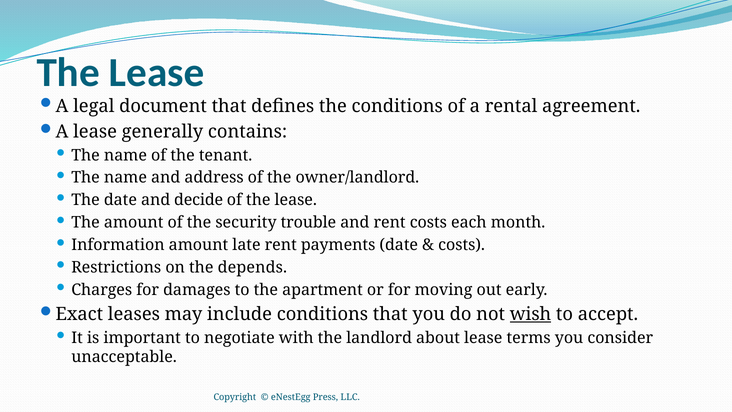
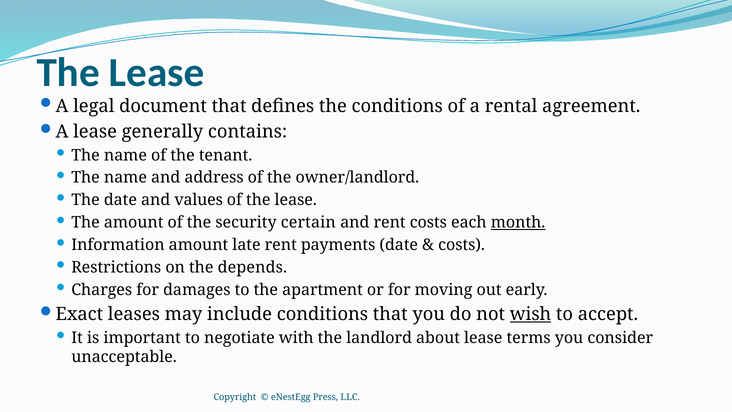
decide: decide -> values (199, 200)
trouble: trouble -> certain (308, 222)
month underline: none -> present (518, 222)
